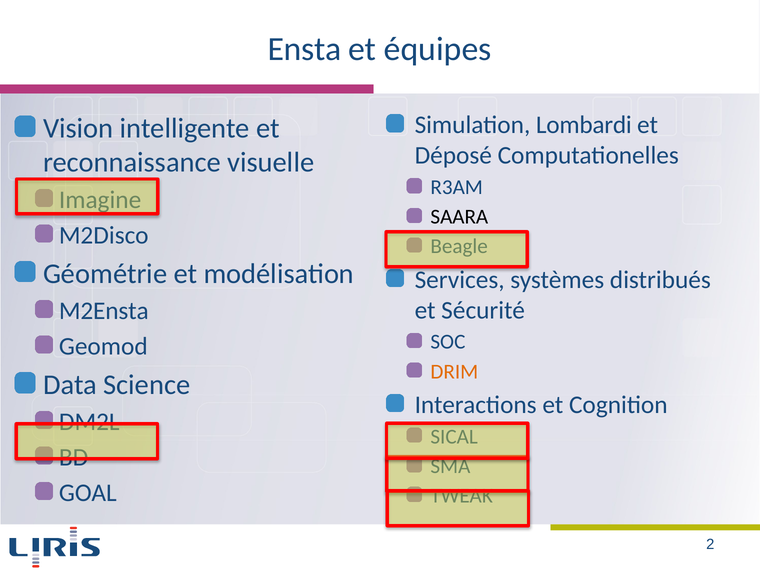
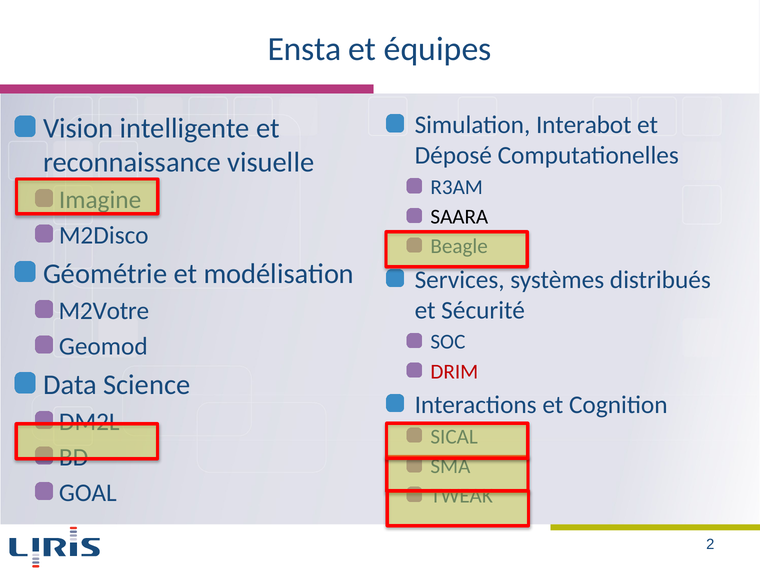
Lombardi: Lombardi -> Interabot (584, 125)
M2Ensta: M2Ensta -> M2Votre (104, 311)
DRIM colour: orange -> red (454, 372)
